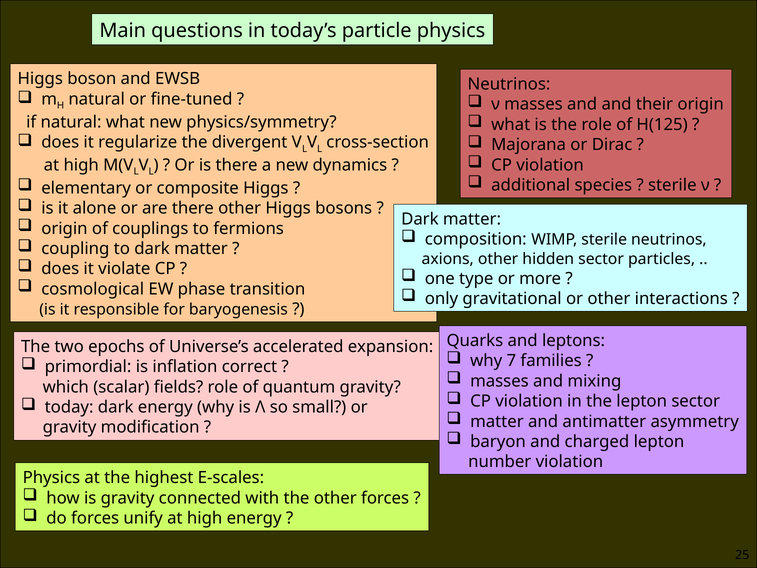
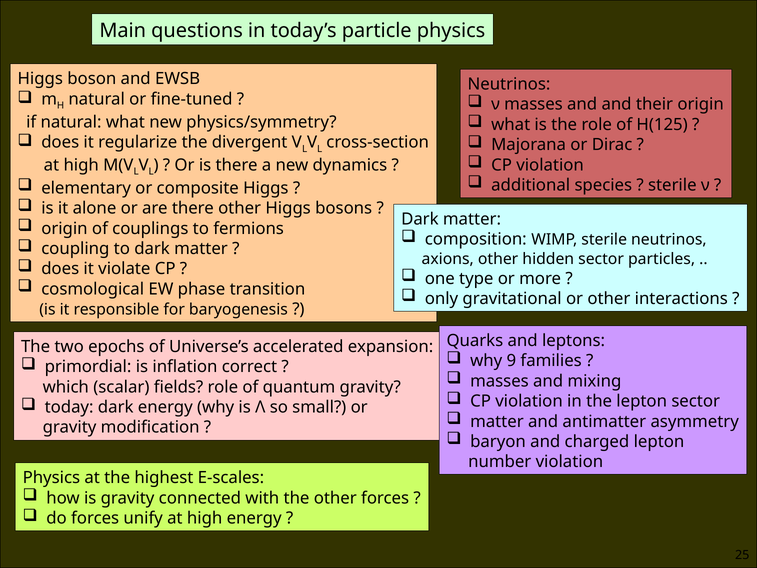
7: 7 -> 9 (511, 361)
